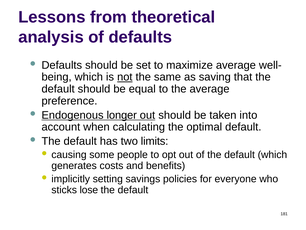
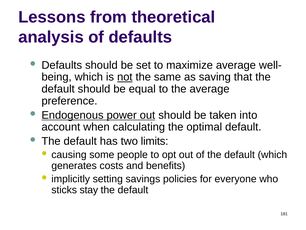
longer: longer -> power (122, 115)
lose: lose -> stay (89, 190)
